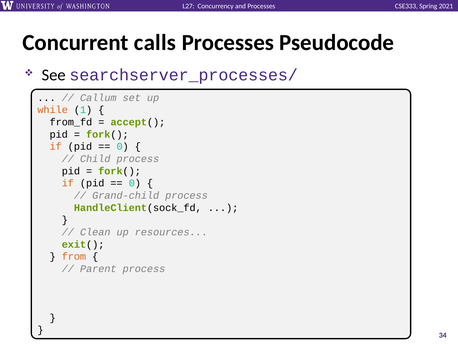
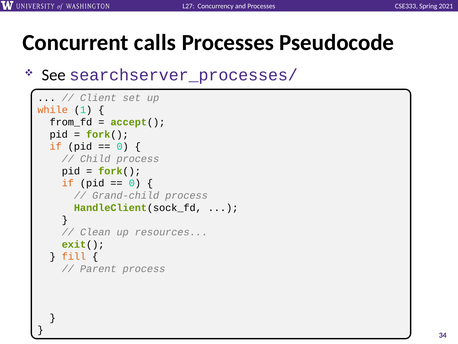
Callum: Callum -> Client (98, 98)
from: from -> fill (74, 256)
